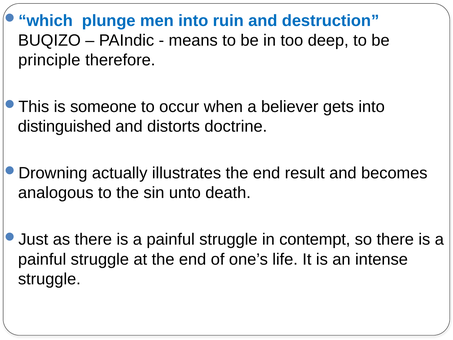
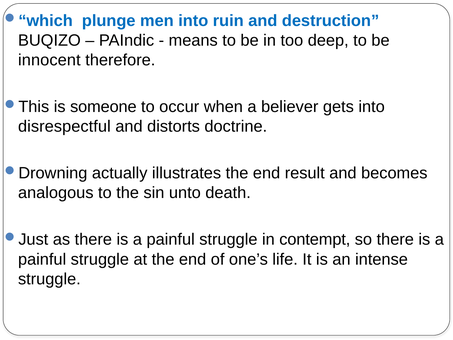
principle: principle -> innocent (49, 60)
distinguished: distinguished -> disrespectful (64, 126)
